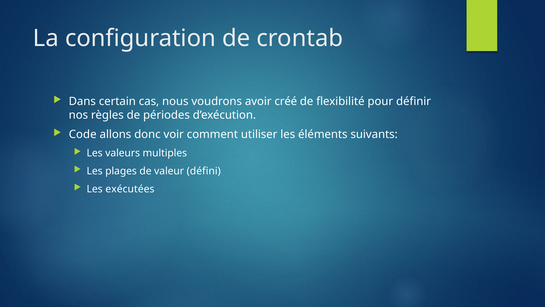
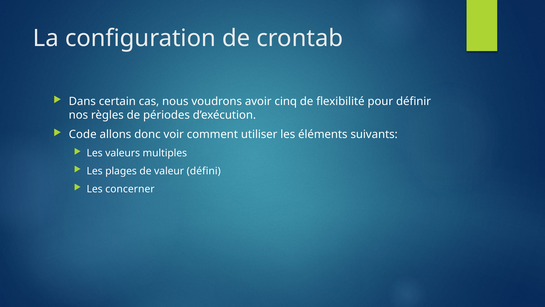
créé: créé -> cinq (286, 101)
exécutées: exécutées -> concerner (130, 189)
